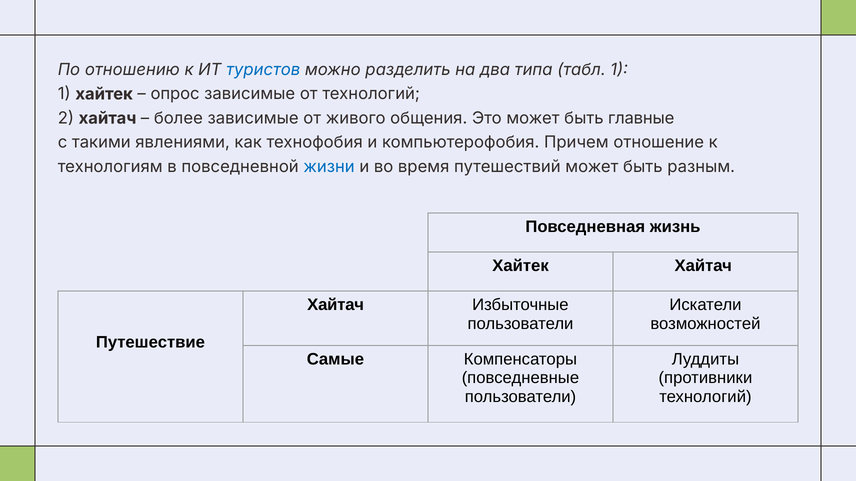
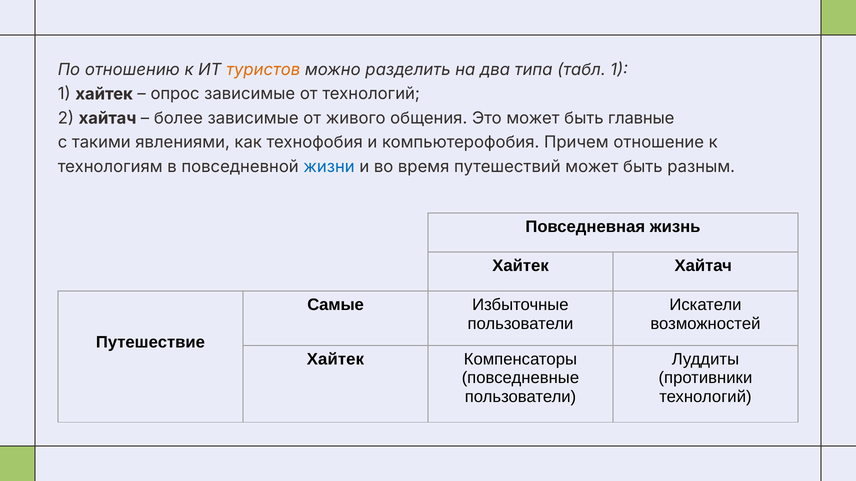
туристов colour: blue -> orange (263, 70)
Хайтач: Хайтач -> Самые (336, 305)
Самые: Самые -> Хайтек (335, 360)
